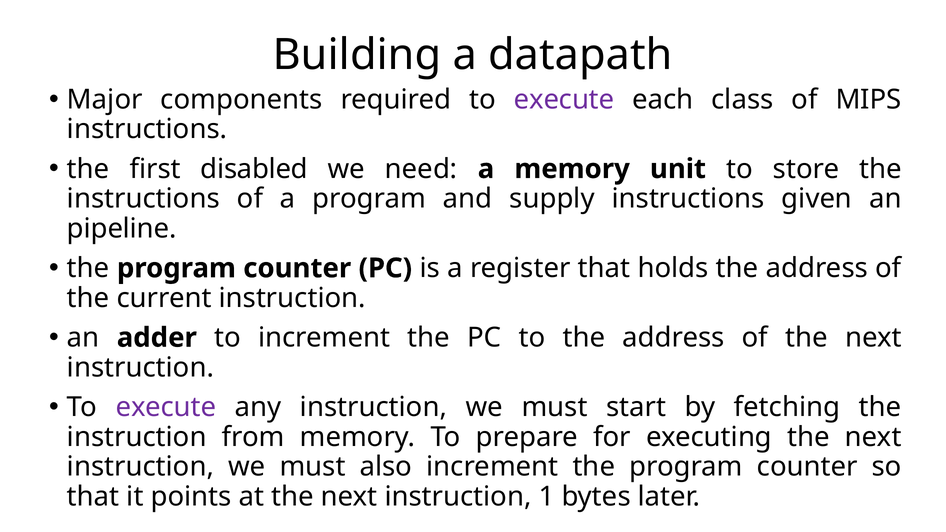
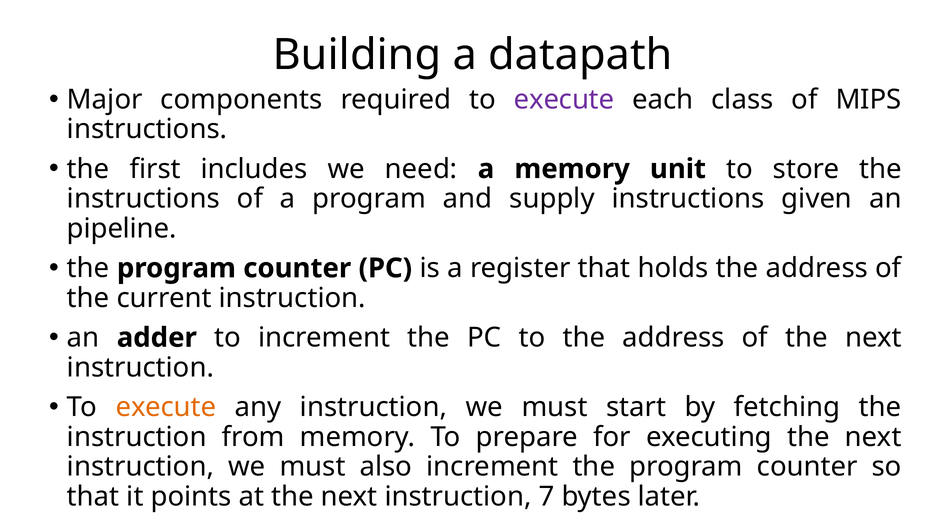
disabled: disabled -> includes (254, 169)
execute colour: purple -> orange (166, 407)
1: 1 -> 7 (547, 497)
